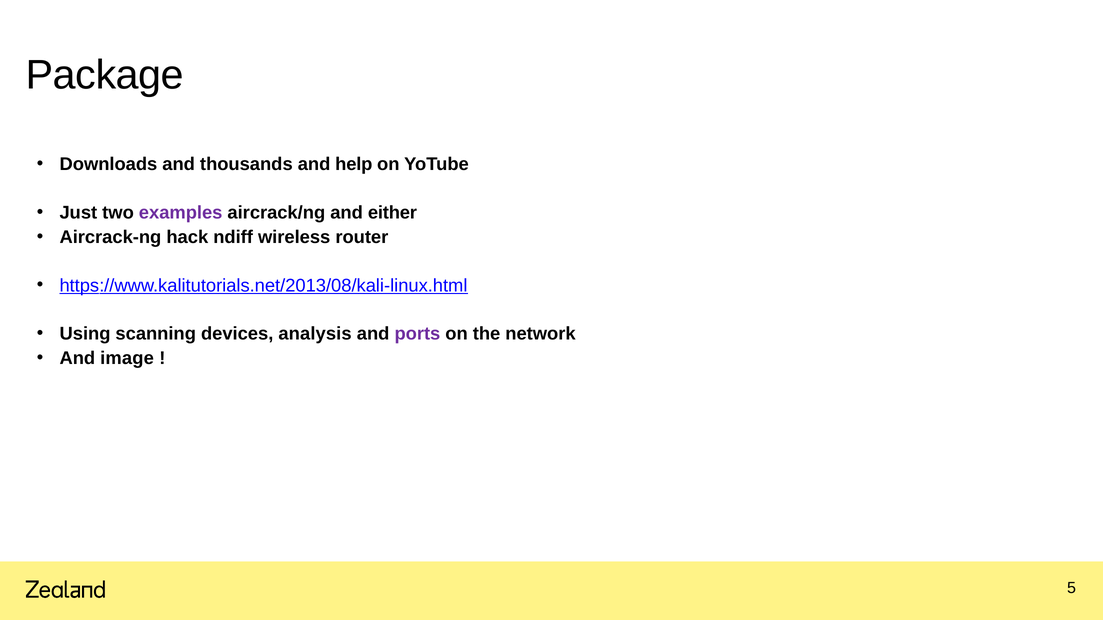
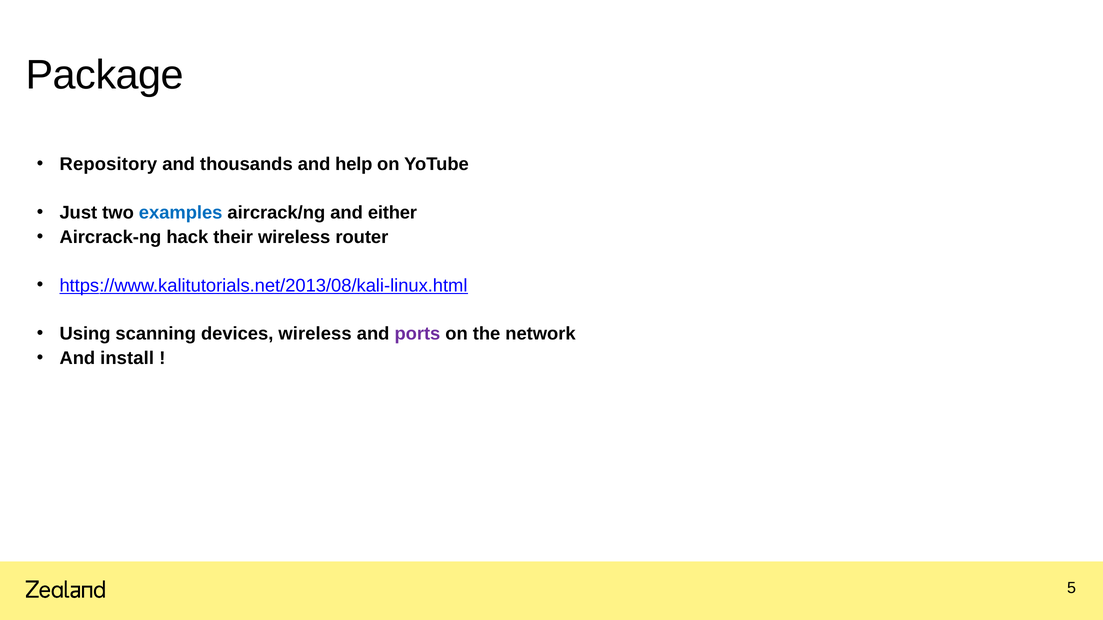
Downloads: Downloads -> Repository (108, 164)
examples colour: purple -> blue (181, 213)
ndiff: ndiff -> their (233, 237)
devices analysis: analysis -> wireless (315, 334)
image: image -> install (127, 358)
